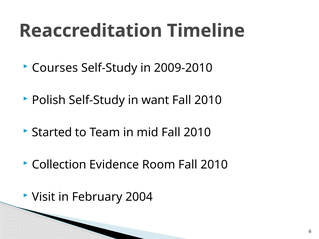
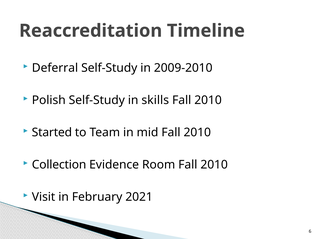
Courses: Courses -> Deferral (55, 68)
want: want -> skills (155, 100)
2004: 2004 -> 2021 (139, 197)
